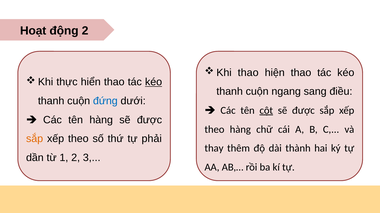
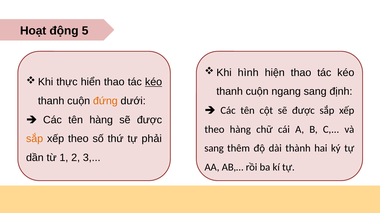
động 2: 2 -> 5 (85, 31)
Khi thao: thao -> hình (248, 73)
điều: điều -> định (341, 92)
đứng colour: blue -> orange (105, 101)
cột underline: present -> none (266, 111)
thay: thay -> sang (214, 149)
